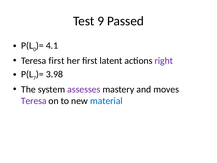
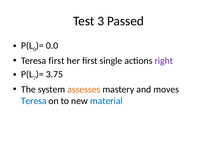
9: 9 -> 3 (101, 21)
4.1: 4.1 -> 0.0 (52, 46)
latent: latent -> single (111, 61)
3.98: 3.98 -> 3.75 (54, 74)
assesses colour: purple -> orange (84, 89)
Teresa colour: purple -> blue (34, 101)
